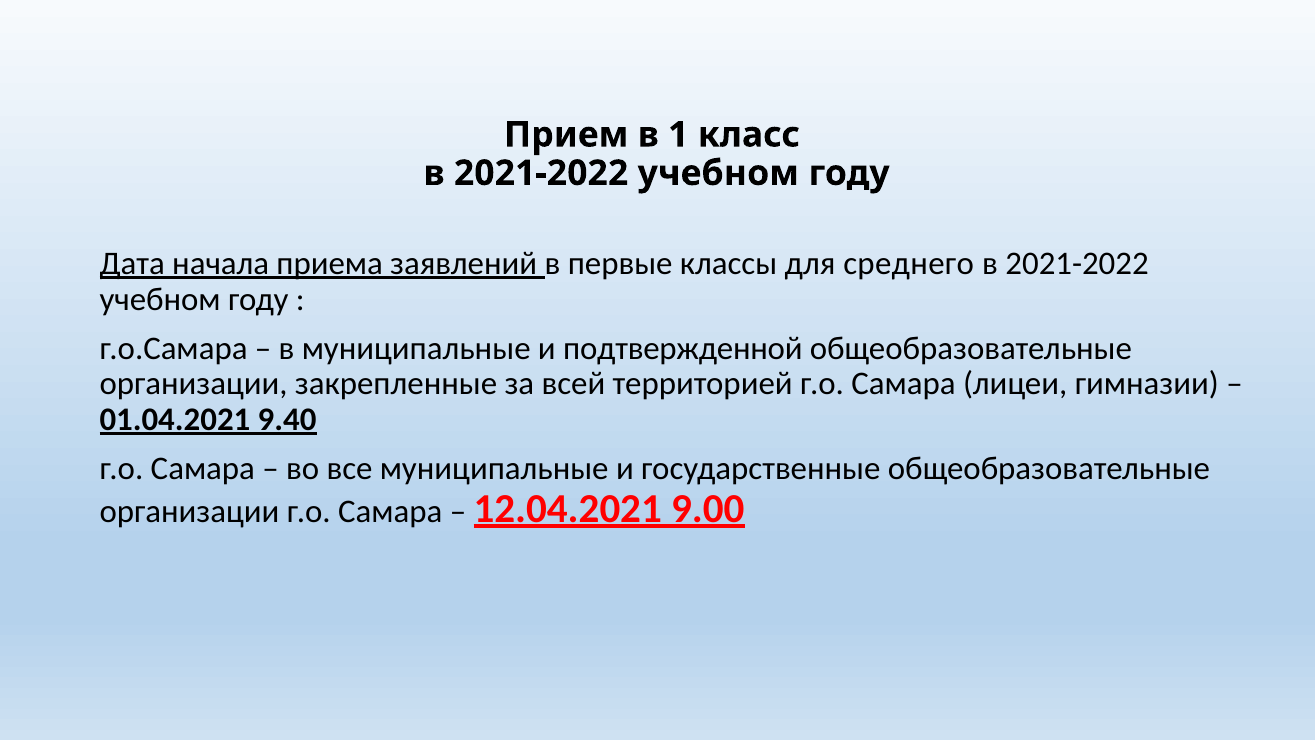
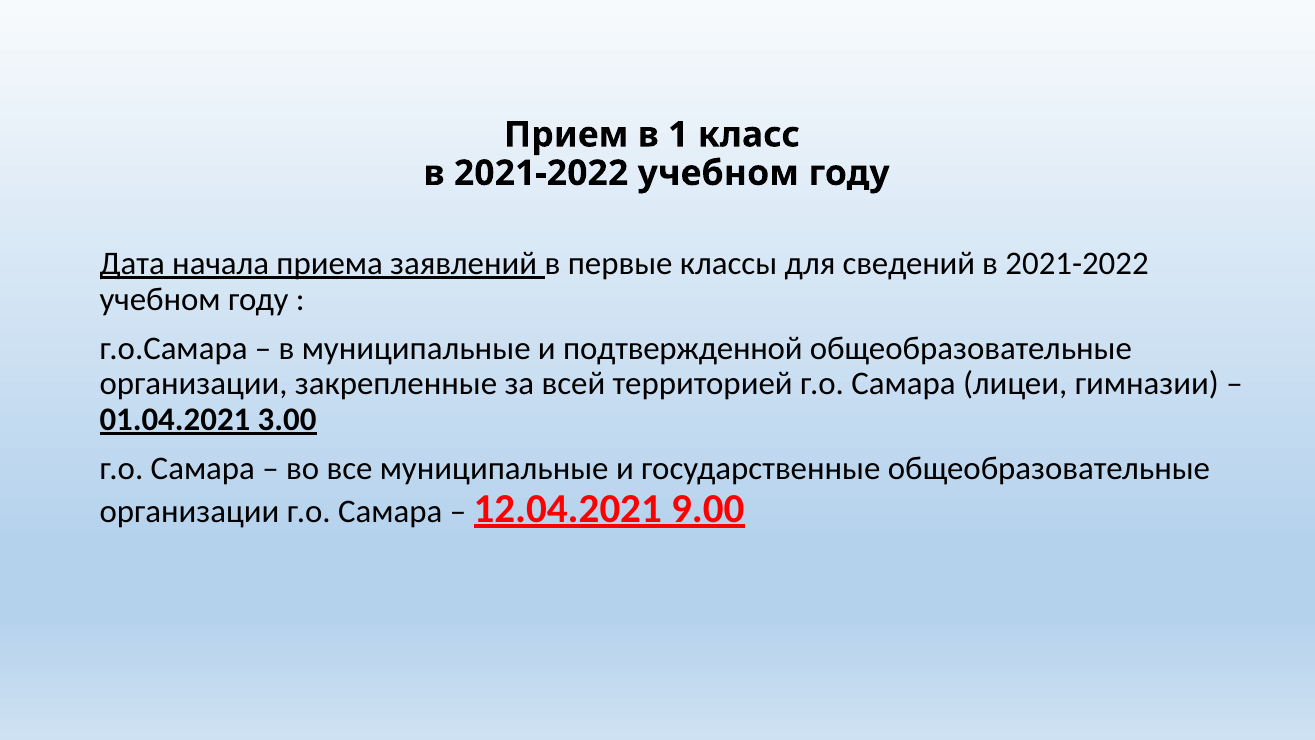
среднего: среднего -> сведений (909, 264)
9.40: 9.40 -> 3.00 (287, 419)
